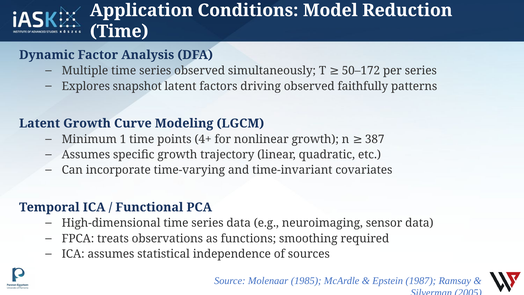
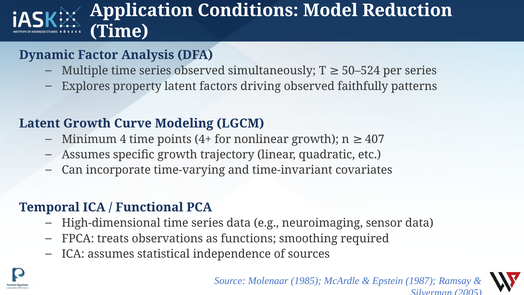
50–172: 50–172 -> 50–524 (361, 71)
snapshot: snapshot -> property (137, 86)
1: 1 -> 4 (123, 139)
387: 387 -> 407 (375, 139)
